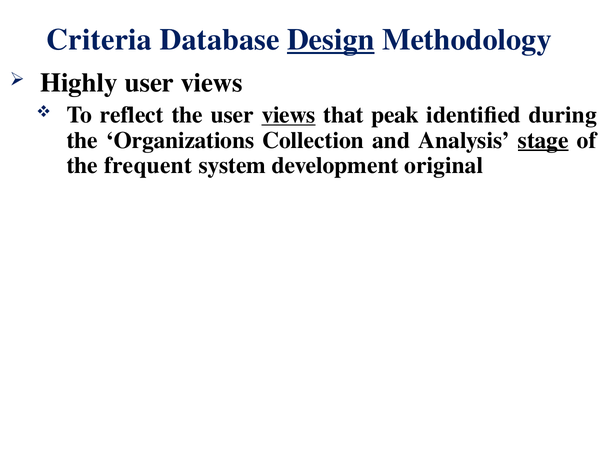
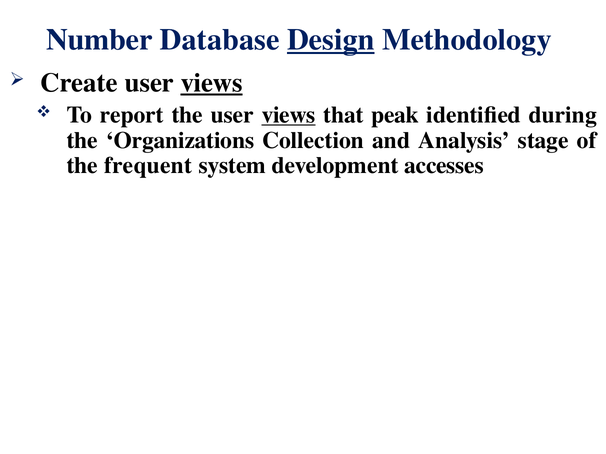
Criteria: Criteria -> Number (99, 40)
Highly: Highly -> Create (79, 83)
views underline: none -> present (212, 83)
reflect: reflect -> report (132, 115)
stage underline: present -> none (543, 140)
original: original -> accesses (444, 166)
